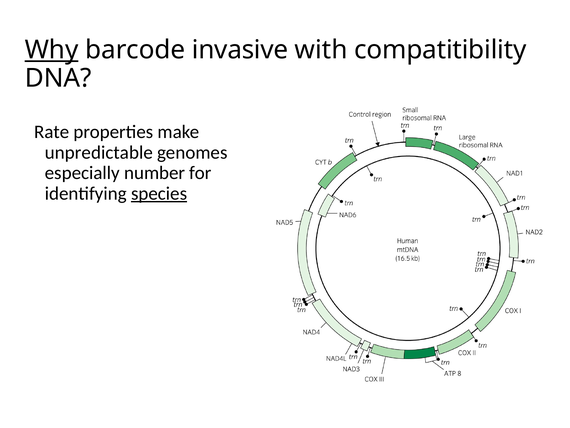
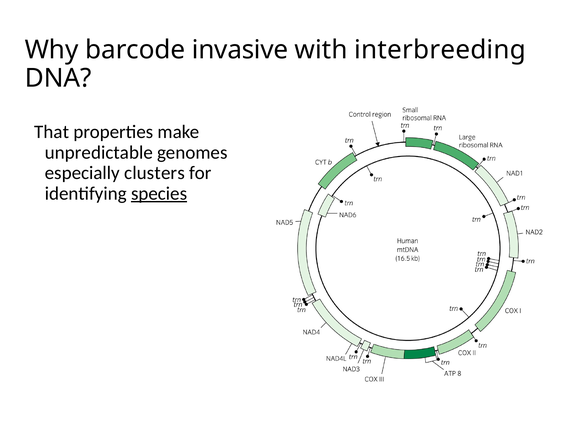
Why underline: present -> none (52, 50)
compatitibility: compatitibility -> interbreeding (440, 50)
Rate: Rate -> That (52, 132)
number: number -> clusters (155, 173)
